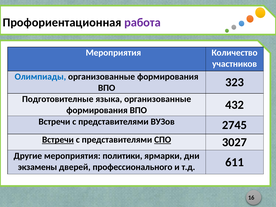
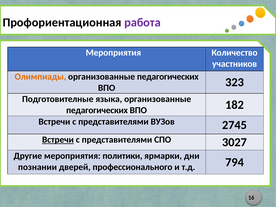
Олимпиады colour: blue -> orange (40, 77)
формирования: формирования -> педагогических (168, 77)
формирования: формирования -> педагогических (97, 110)
432: 432 -> 182 (235, 105)
СПО underline: present -> none (163, 140)
экзамены: экзамены -> познании (37, 167)
611: 611 -> 794 (235, 162)
